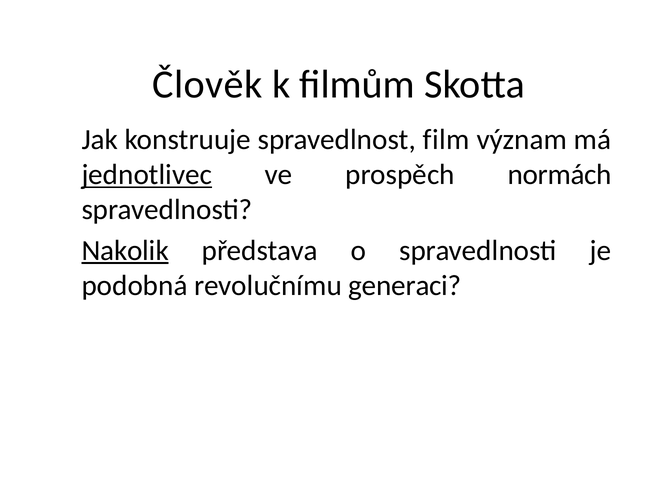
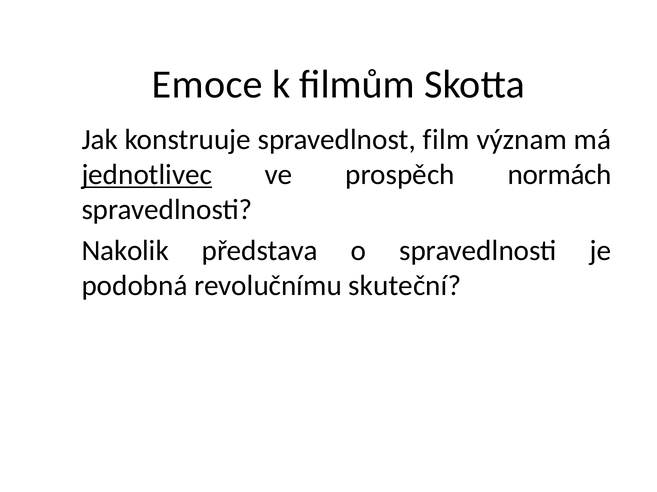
Člověk: Člověk -> Emoce (207, 85)
Nakolik underline: present -> none (125, 251)
generaci: generaci -> skuteční (405, 286)
